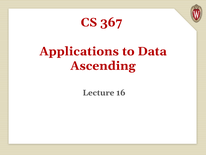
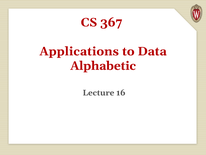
Ascending: Ascending -> Alphabetic (103, 66)
